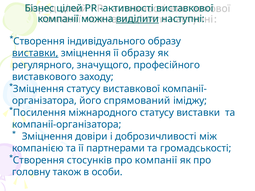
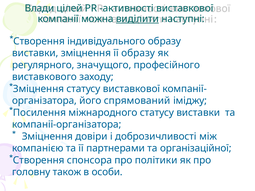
Бізнес: Бізнес -> Влади (39, 8)
виставки underline: present -> none (35, 53)
громадськості: громадськості -> організаційної (196, 148)
стосунків: стосунків -> спонсора (89, 160)
про компанії: компанії -> політики (156, 160)
